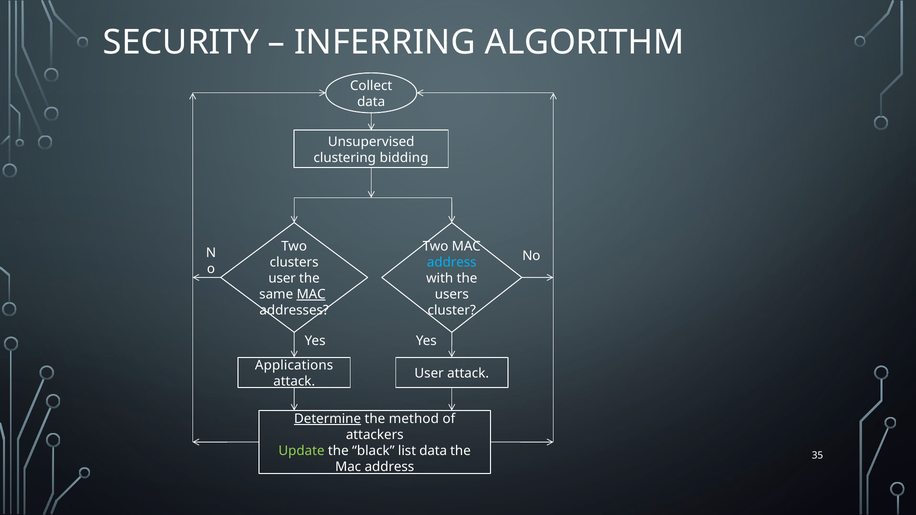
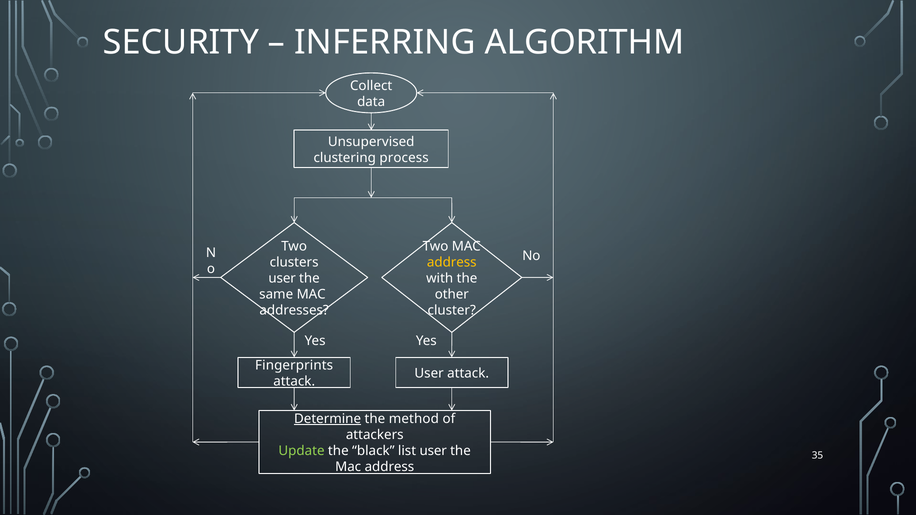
bidding: bidding -> process (404, 158)
address colour: light blue -> yellow (452, 262)
MAC underline: present -> none (311, 295)
users: users -> other (452, 295)
Applications: Applications -> Fingerprints (294, 366)
list data: data -> user (433, 451)
